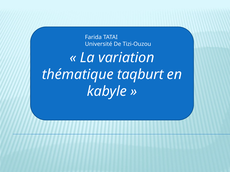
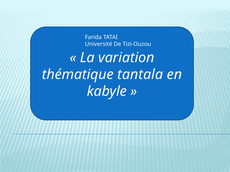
taqburt: taqburt -> tantala (140, 75)
